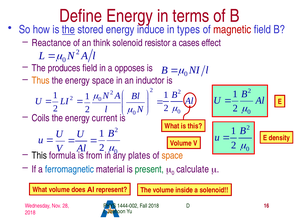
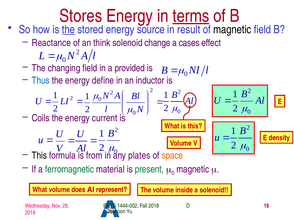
Define: Define -> Stores (81, 16)
terms underline: none -> present (191, 16)
induce: induce -> source (151, 30)
types: types -> result (189, 30)
magnetic colour: red -> black (232, 30)
resistor: resistor -> change (157, 43)
produces: produces -> changing (64, 68)
opposes: opposes -> provided (130, 68)
Thus colour: orange -> blue (41, 81)
energy space: space -> define (103, 81)
ferromagnetic colour: blue -> green (70, 170)
calculate: calculate -> magnetic (193, 170)
